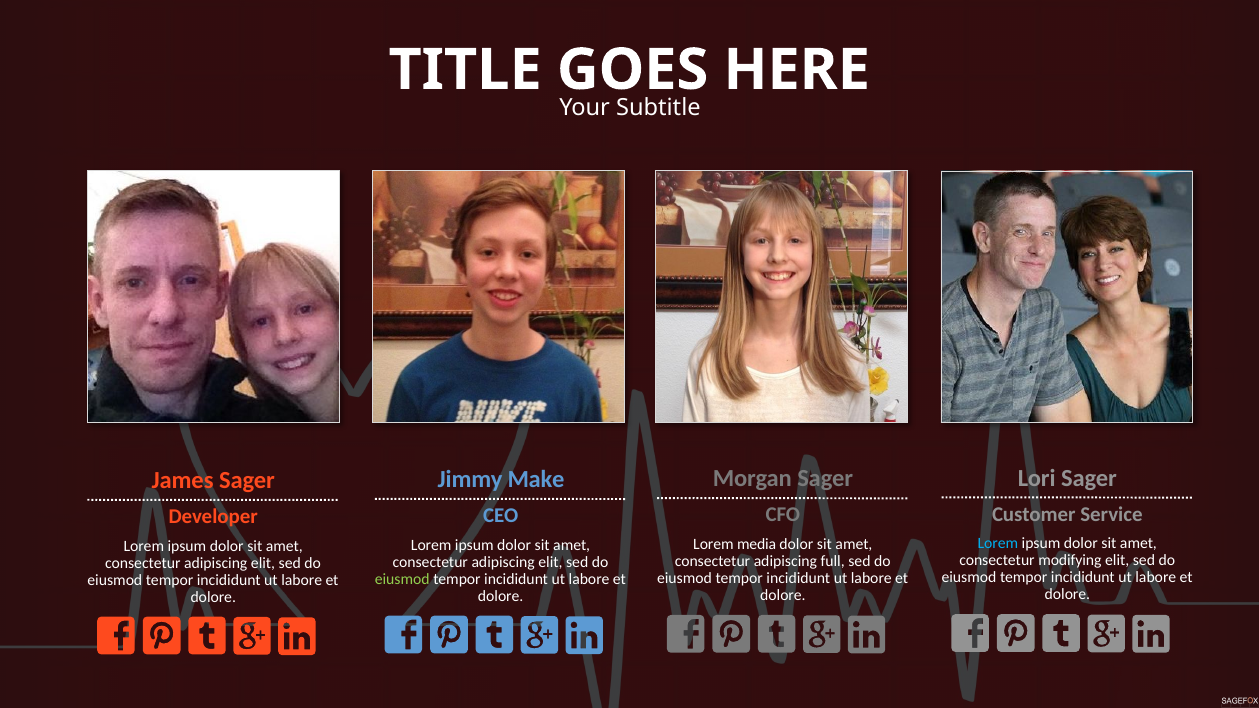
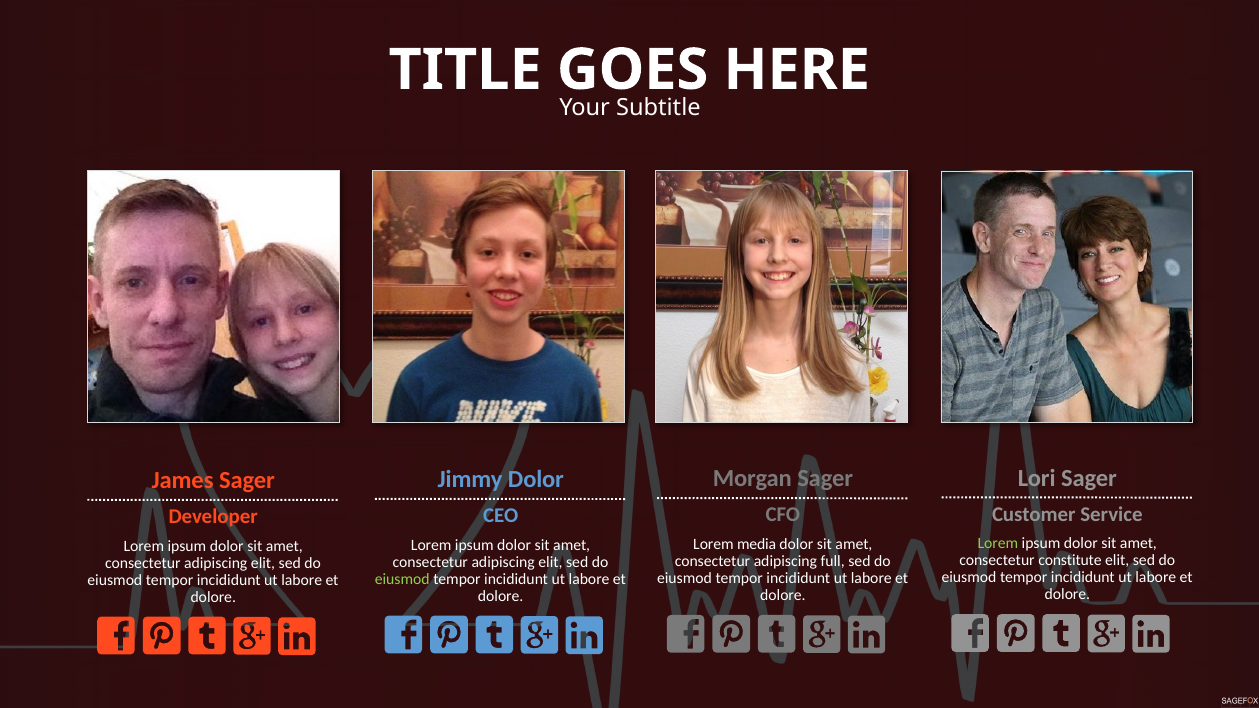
Jimmy Make: Make -> Dolor (536, 479)
Lorem colour: light blue -> light green (998, 544)
modifying: modifying -> constitute (1070, 561)
